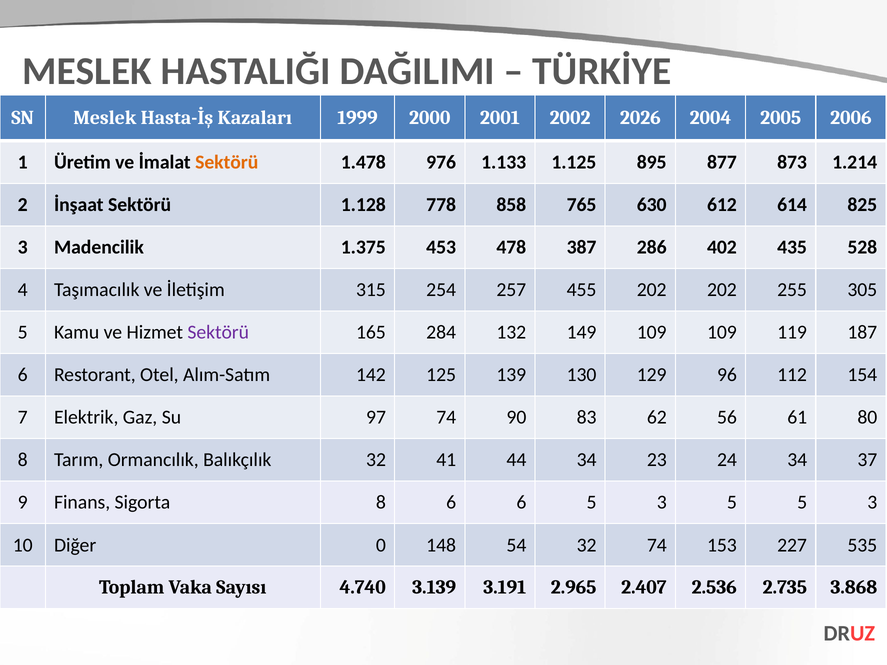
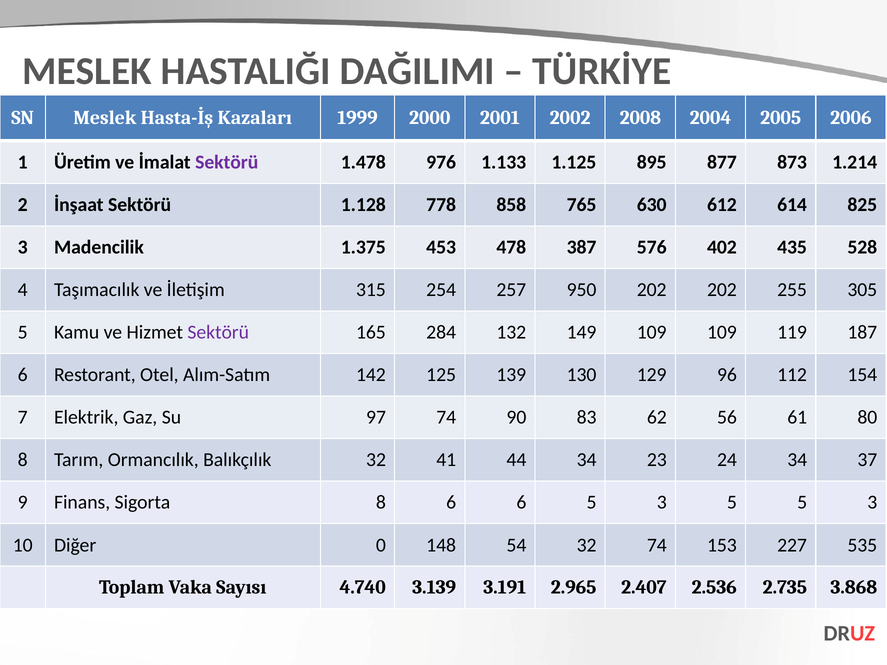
2026: 2026 -> 2008 (640, 118)
Sektörü colour: orange -> purple (227, 162)
286: 286 -> 576 (652, 247)
455: 455 -> 950 (582, 290)
